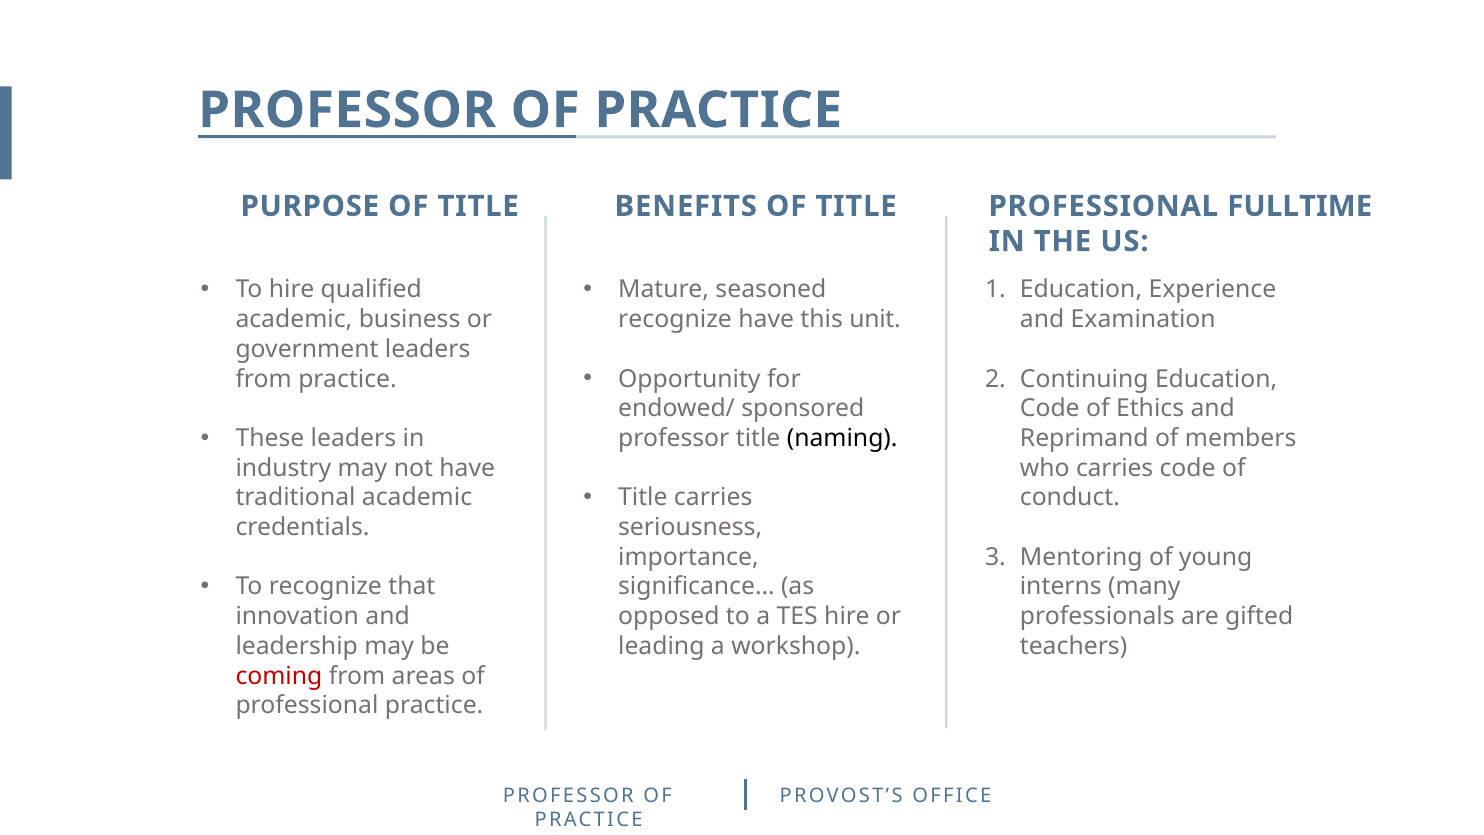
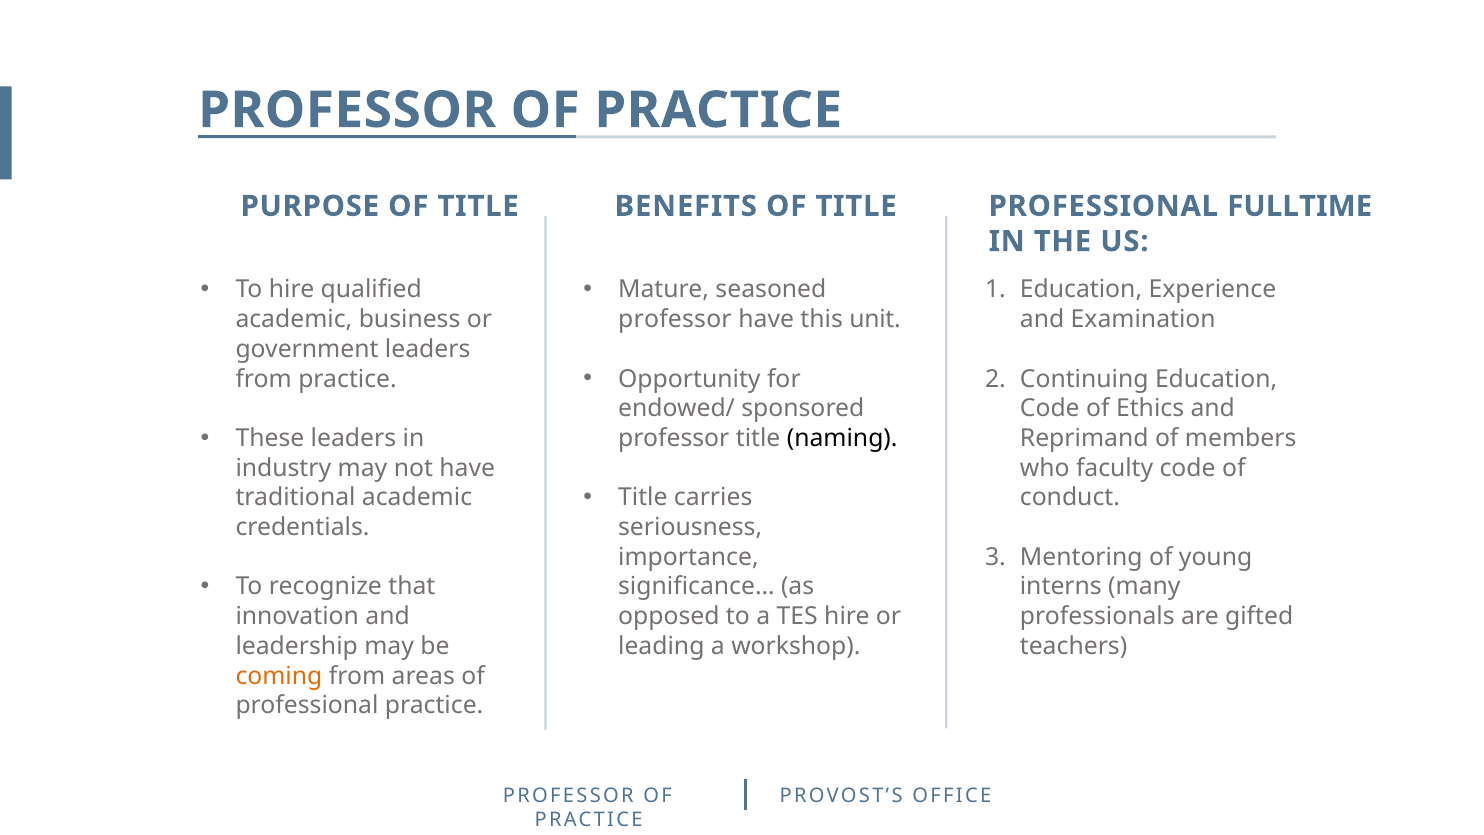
recognize: recognize -> professor (675, 319)
who carries: carries -> faculty (1115, 468)
coming colour: red -> orange (279, 676)
